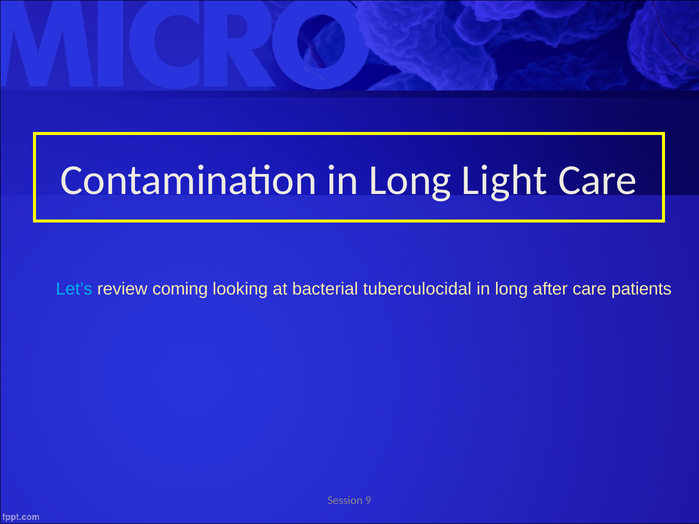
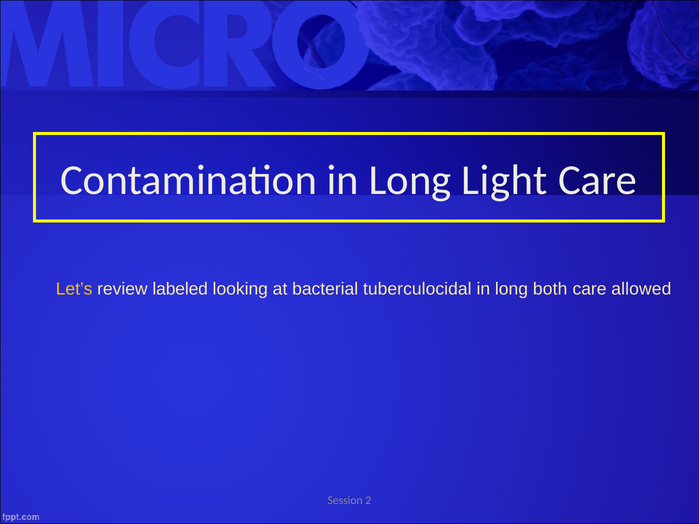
Let’s colour: light blue -> yellow (74, 289)
coming: coming -> labeled (180, 289)
after: after -> both (550, 289)
patients: patients -> allowed (641, 289)
9: 9 -> 2 (368, 501)
